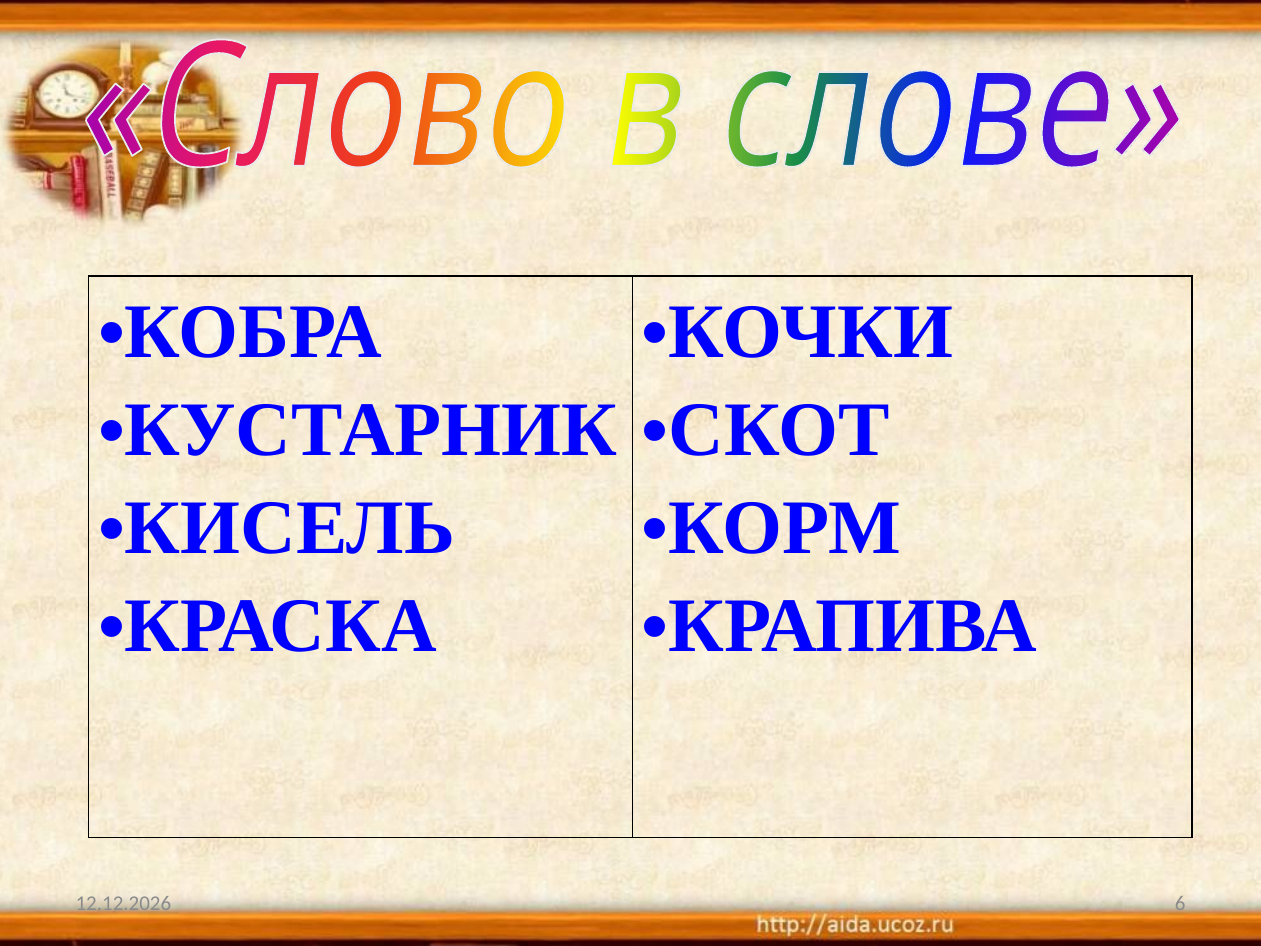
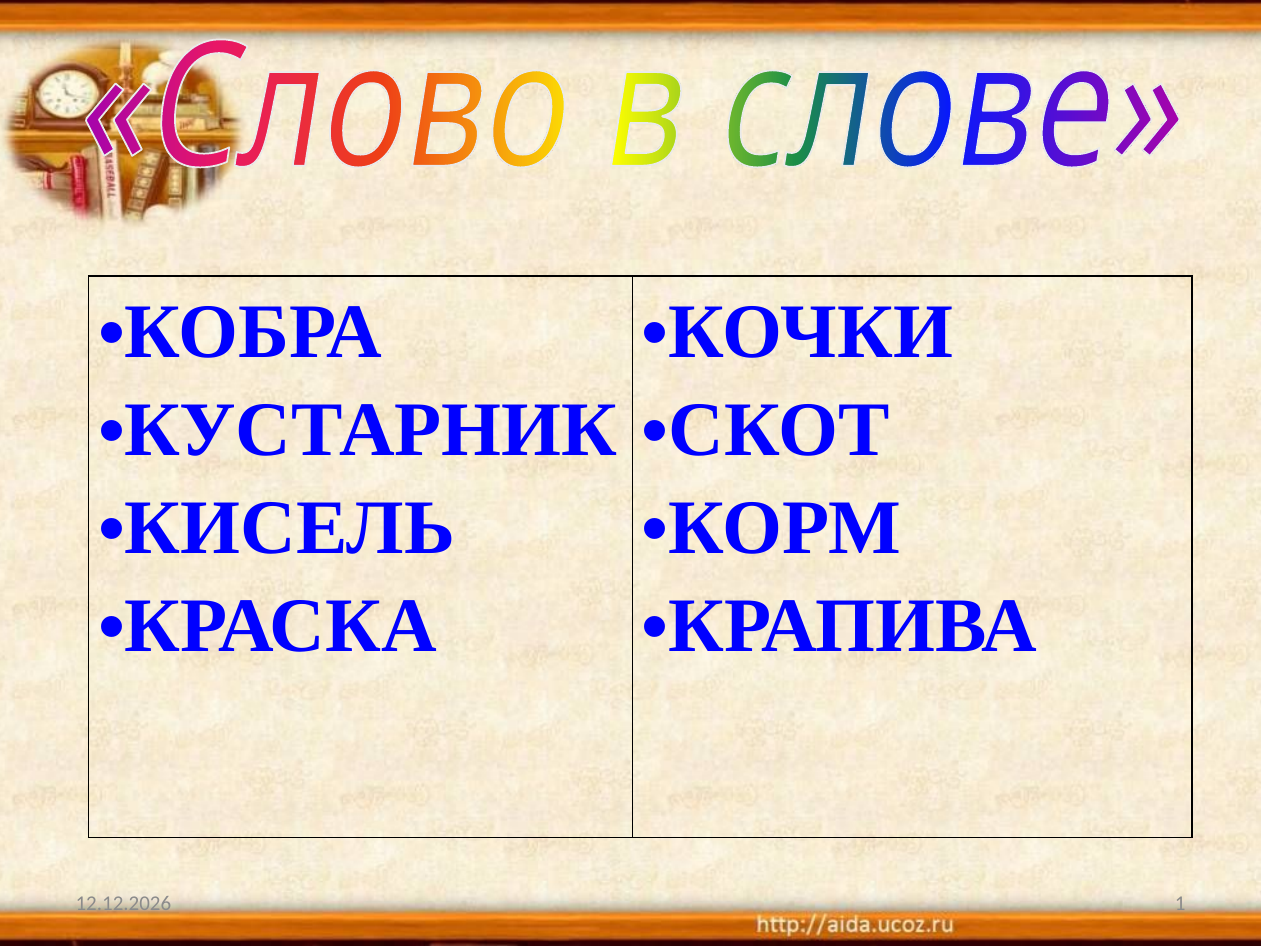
6: 6 -> 1 (1180, 903)
